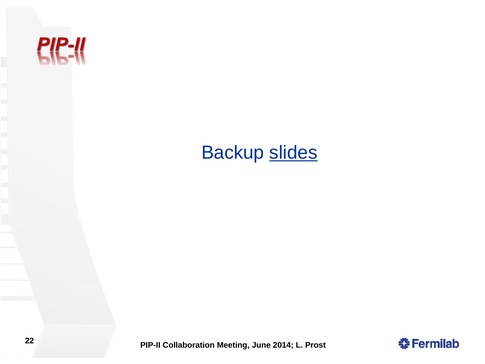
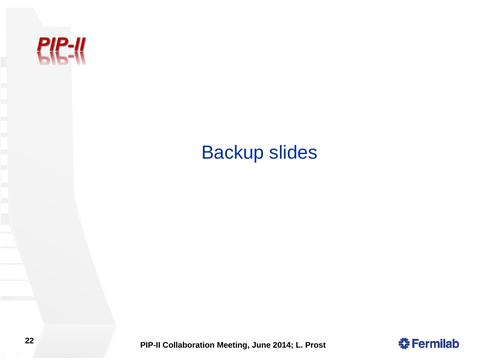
slides underline: present -> none (293, 153)
